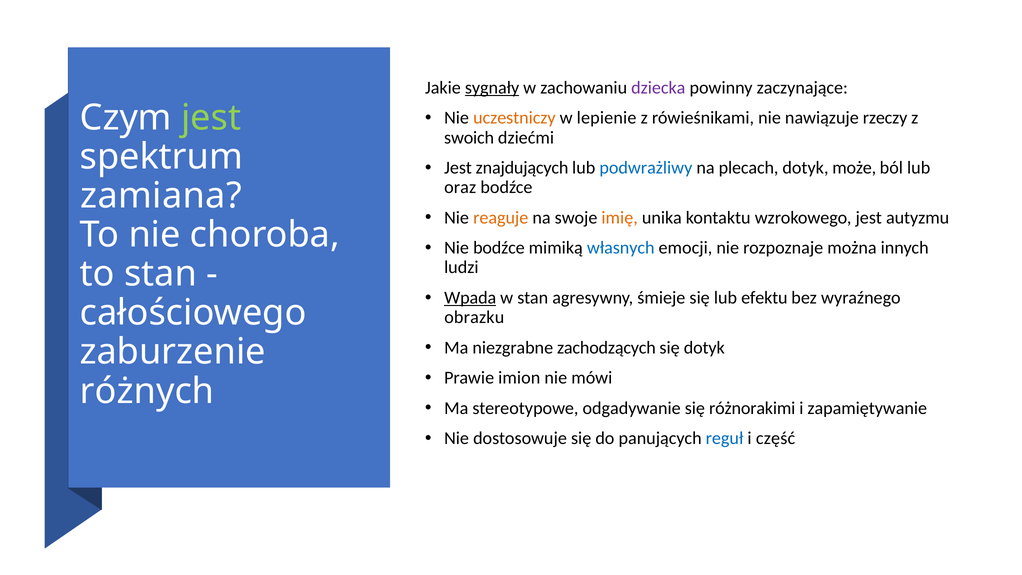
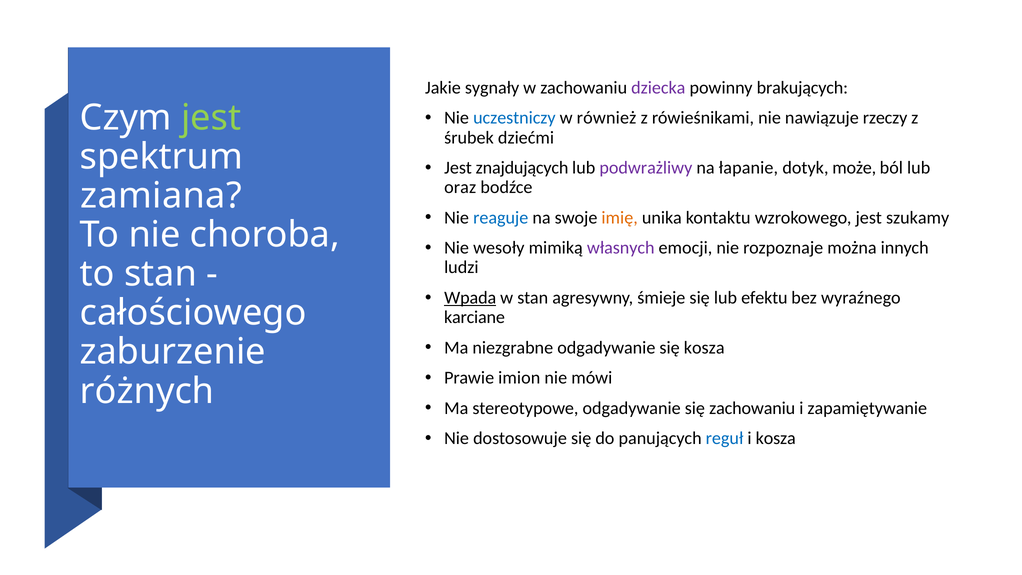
sygnały underline: present -> none (492, 88)
zaczynające: zaczynające -> brakujących (802, 88)
uczestniczy colour: orange -> blue (514, 118)
lepienie: lepienie -> również (607, 118)
swoich: swoich -> śrubek (469, 138)
podwrażliwy colour: blue -> purple (646, 168)
plecach: plecach -> łapanie (748, 168)
reaguje colour: orange -> blue (501, 218)
autyzmu: autyzmu -> szukamy (918, 218)
Nie bodźce: bodźce -> wesoły (499, 248)
własnych colour: blue -> purple (621, 248)
obrazku: obrazku -> karciane (474, 317)
niezgrabne zachodzących: zachodzących -> odgadywanie (606, 347)
się dotyk: dotyk -> kosza (704, 347)
się różnorakimi: różnorakimi -> zachowaniu (752, 408)
i część: część -> kosza (776, 438)
